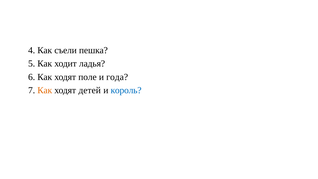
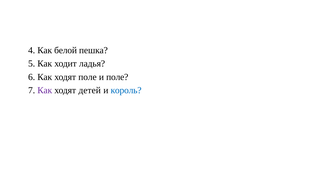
съели: съели -> белой (66, 50)
и года: года -> поле (117, 77)
Как colour: orange -> purple (45, 90)
